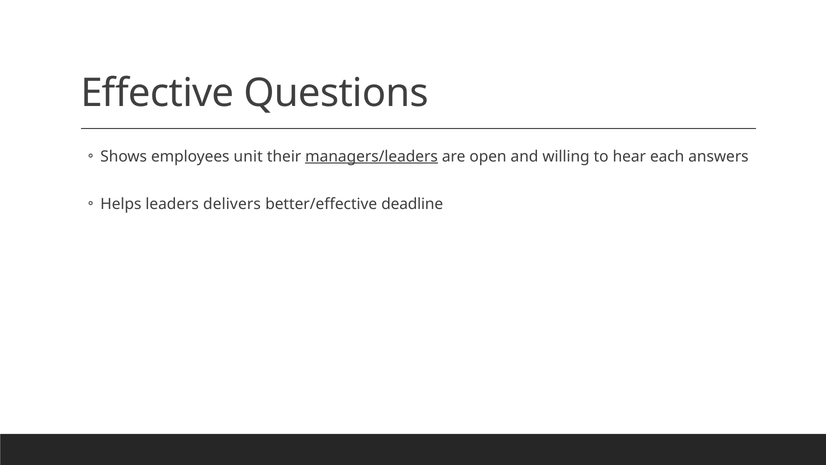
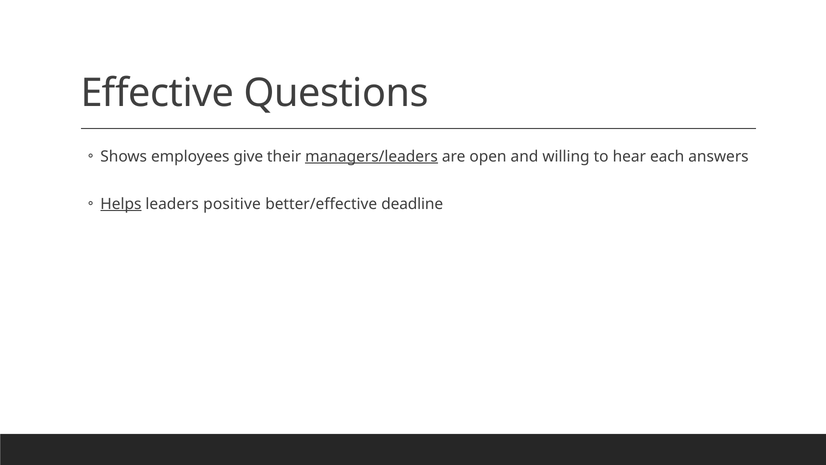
unit: unit -> give (248, 156)
Helps underline: none -> present (121, 204)
delivers: delivers -> positive (232, 204)
